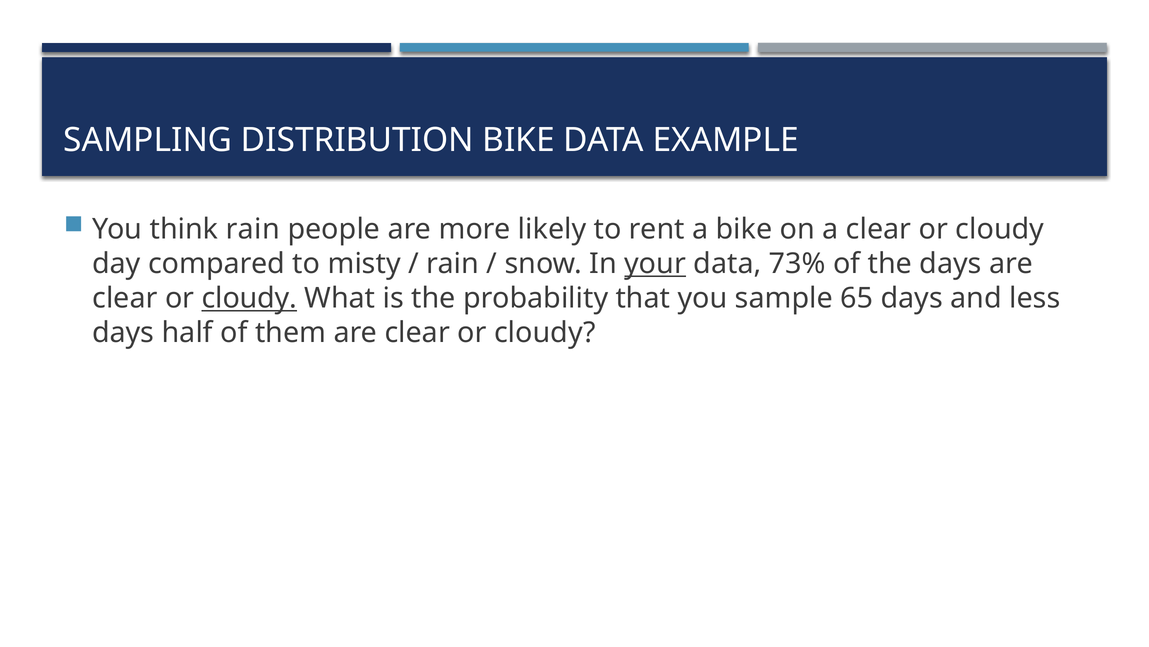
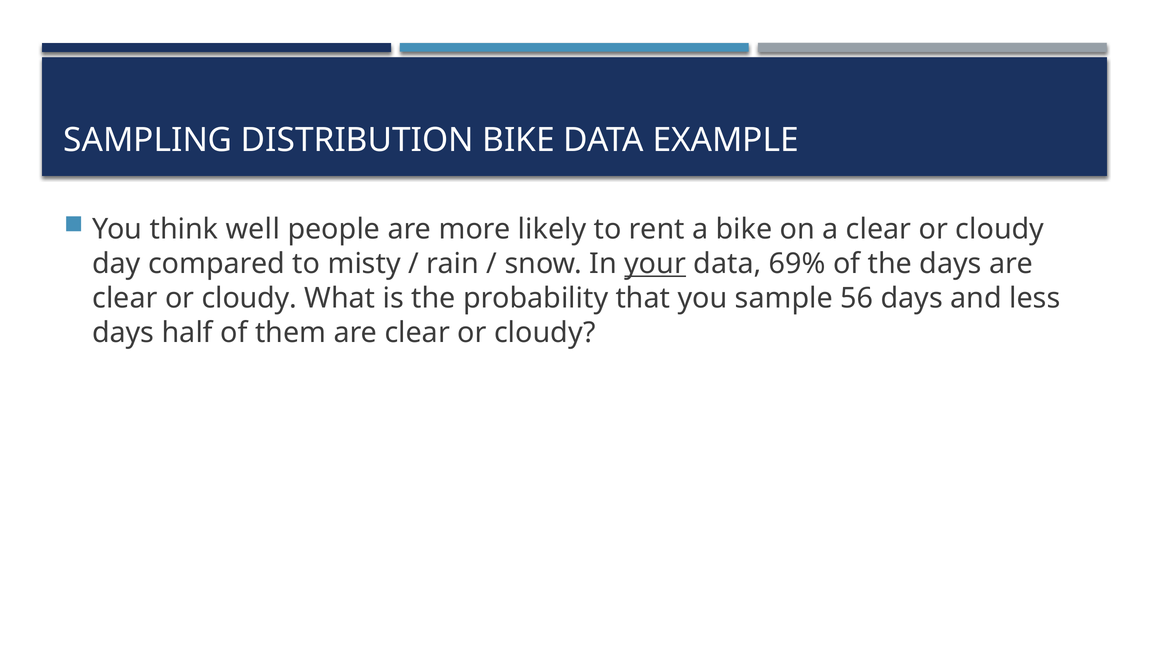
think rain: rain -> well (253, 229)
73%: 73% -> 69% (797, 264)
cloudy underline: present -> none (249, 298)
65: 65 -> 56 (857, 298)
